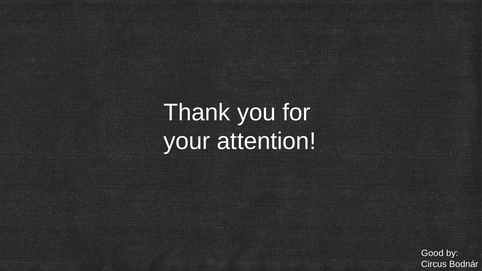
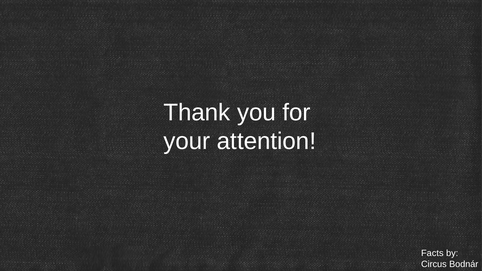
Good: Good -> Facts (432, 253)
